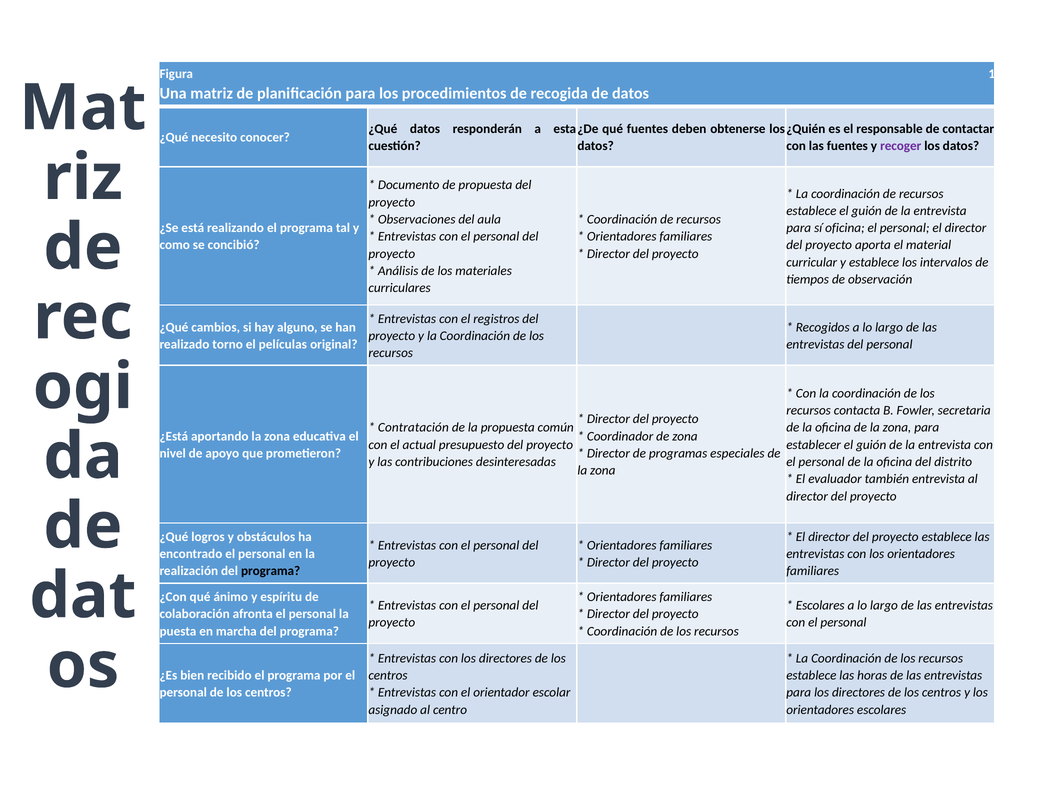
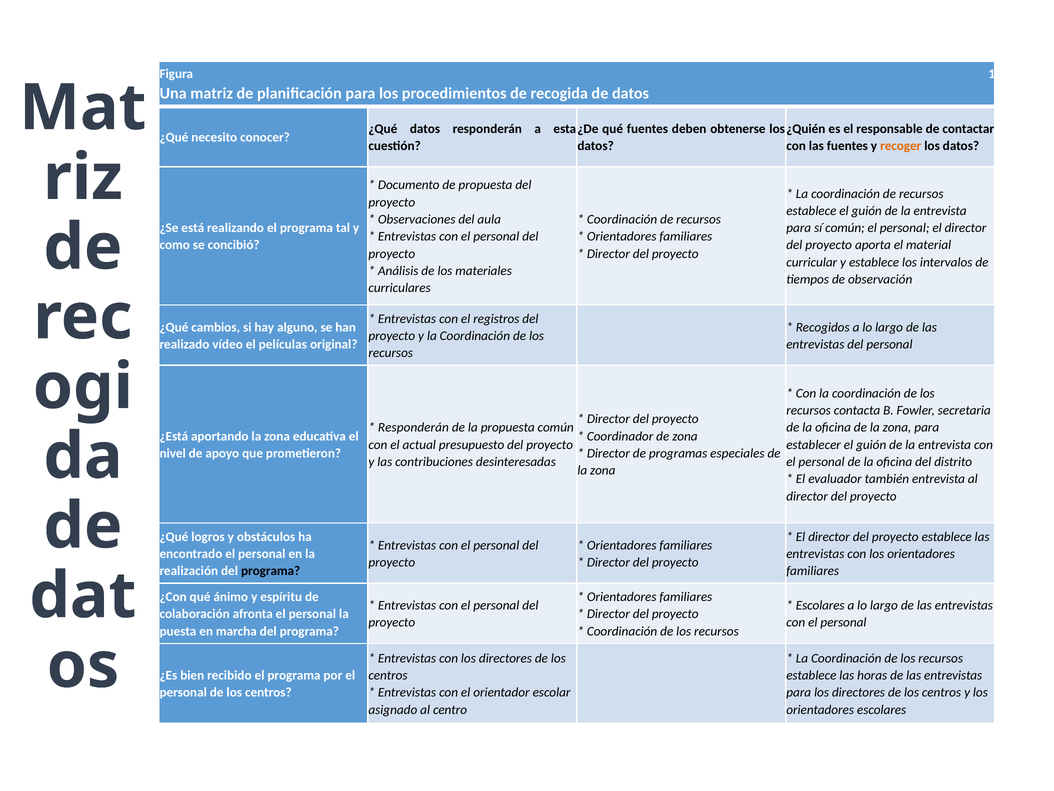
recoger colour: purple -> orange (901, 146)
sí oficina: oficina -> común (845, 228)
torno: torno -> vídeo (228, 344)
Contratación: Contratación -> Responderán (413, 427)
